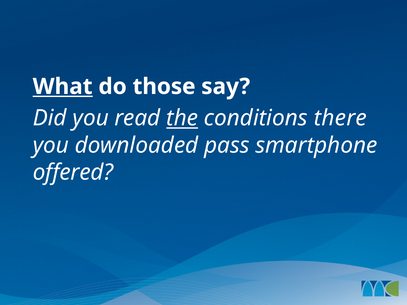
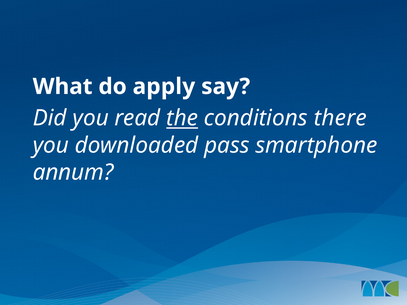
What underline: present -> none (63, 87)
those: those -> apply (164, 87)
offered: offered -> annum (73, 172)
